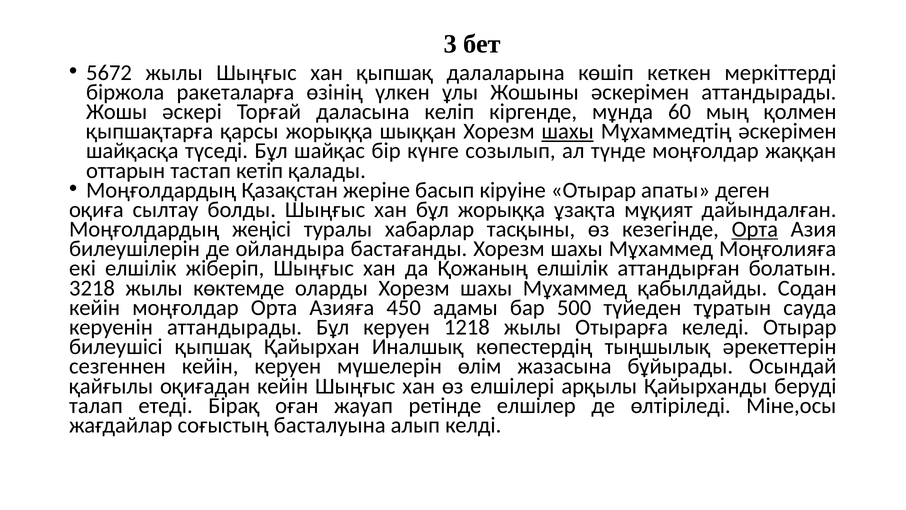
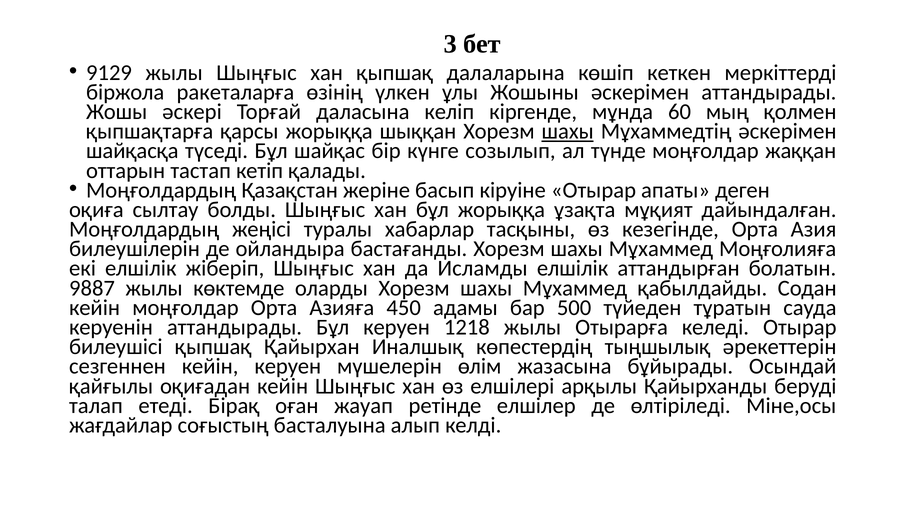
5672: 5672 -> 9129 (109, 72)
Орта underline: present -> none (755, 229)
Қожаның: Қожаның -> Исламды (483, 268)
3218: 3218 -> 9887 (92, 288)
